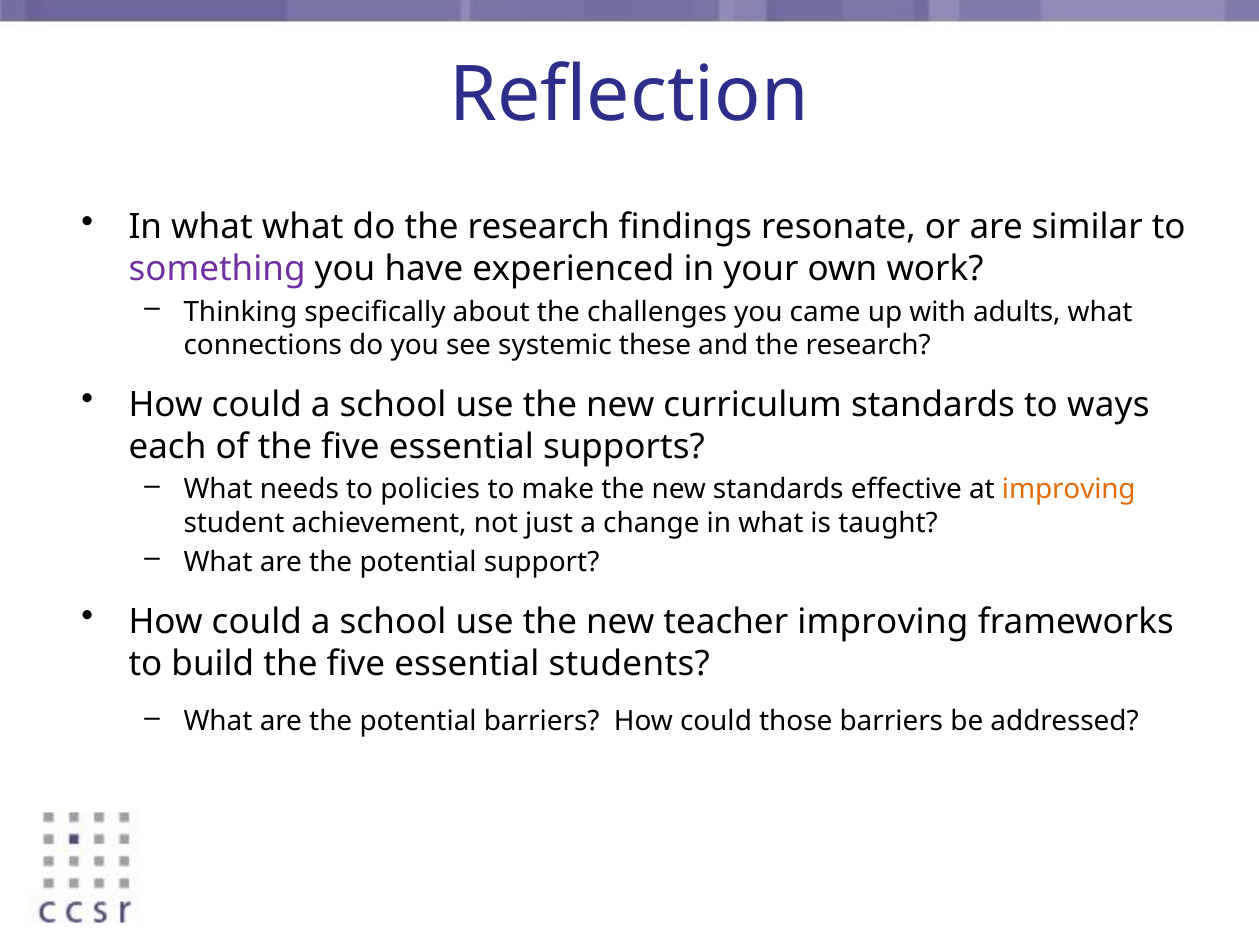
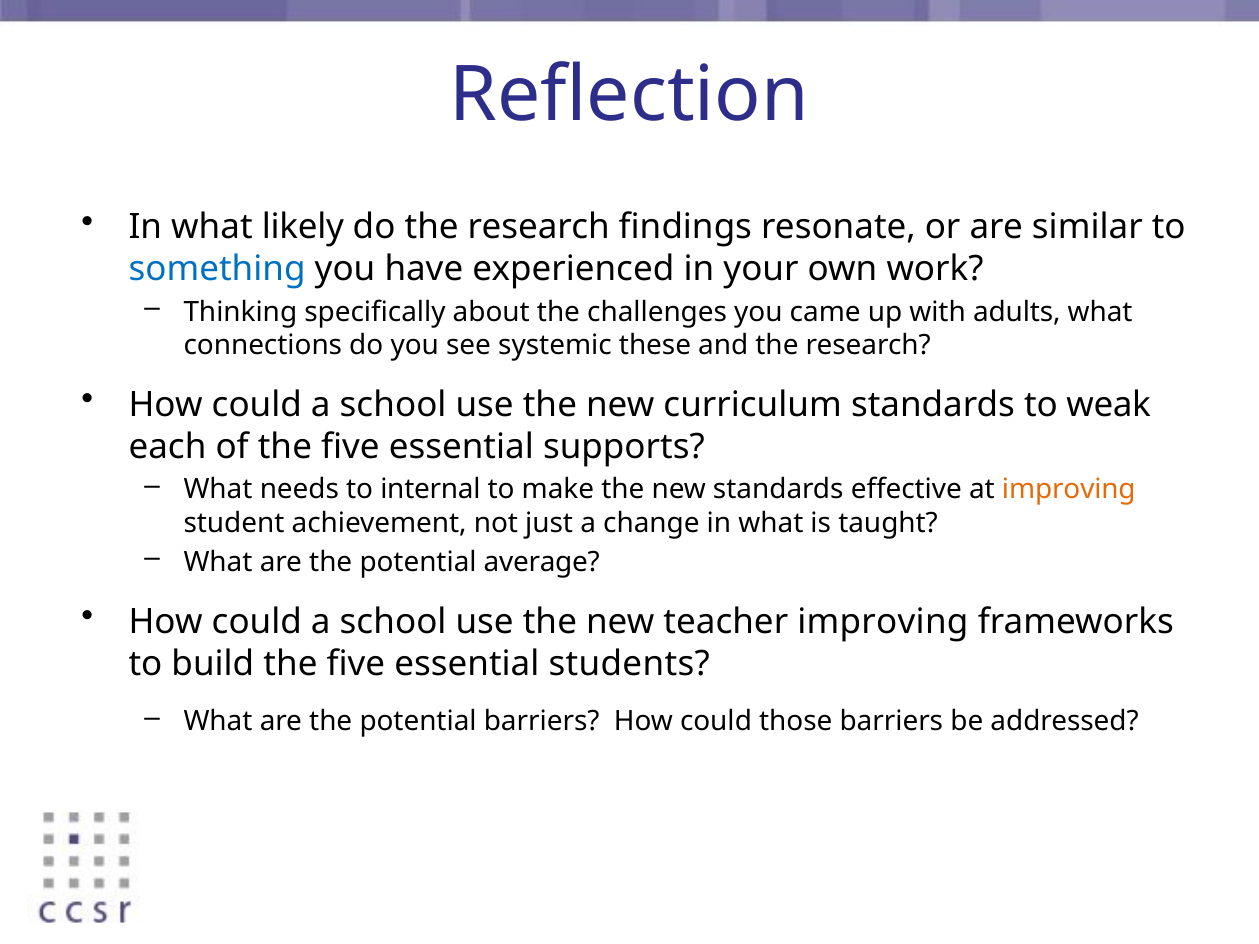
what what: what -> likely (303, 227)
something colour: purple -> blue (217, 269)
ways: ways -> weak (1109, 405)
policies: policies -> internal (430, 490)
support: support -> average (542, 562)
